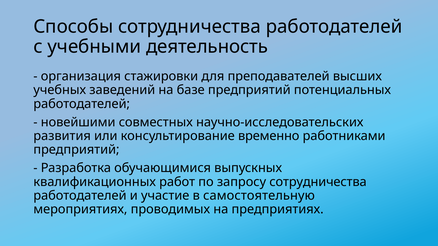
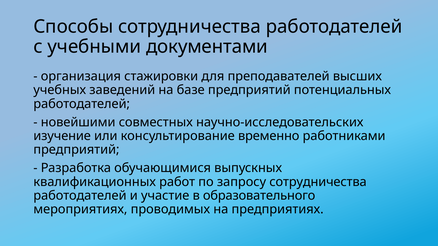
деятельность: деятельность -> документами (207, 47)
развития: развития -> изучение (62, 136)
самостоятельную: самостоятельную -> образовательного (259, 196)
